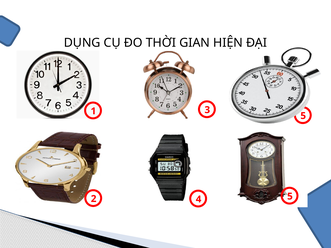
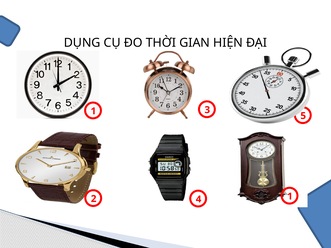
4 5: 5 -> 1 (290, 197)
